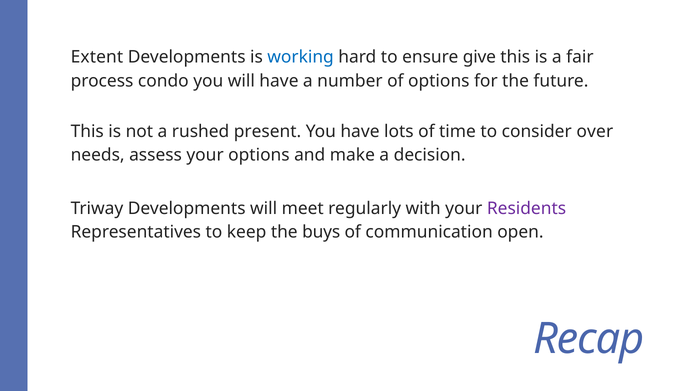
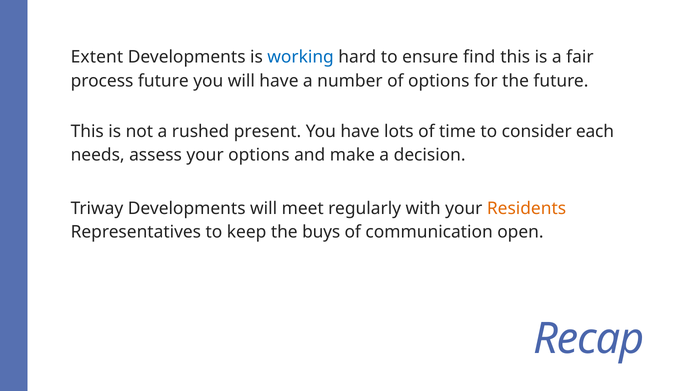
give: give -> find (479, 57)
process condo: condo -> future (163, 81)
over: over -> each (595, 131)
Residents colour: purple -> orange (527, 208)
